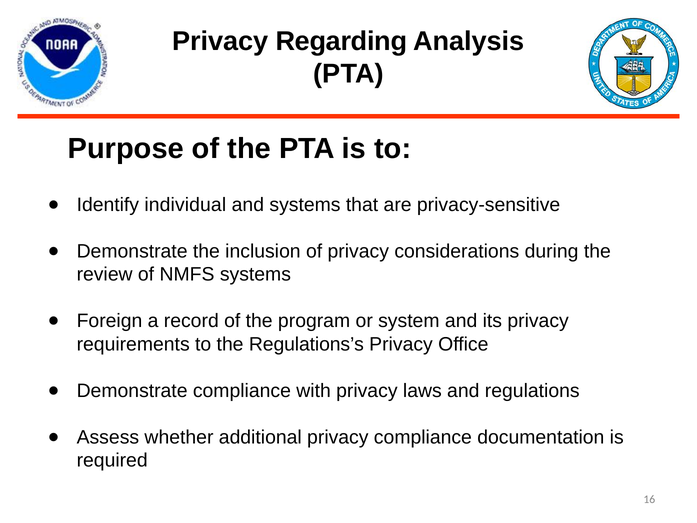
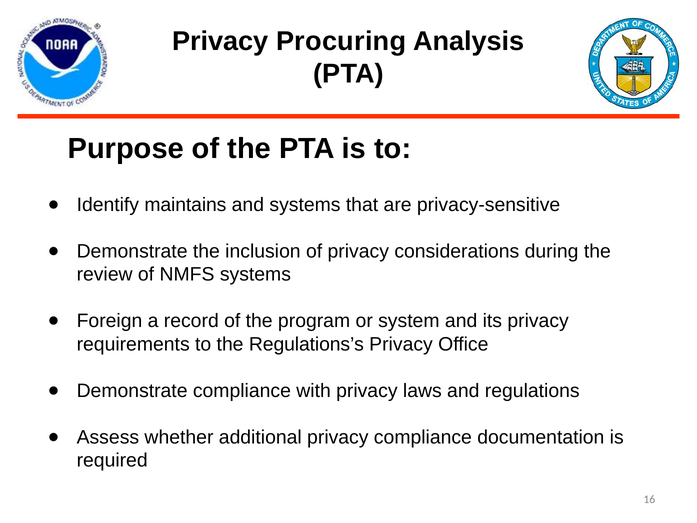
Regarding: Regarding -> Procuring (341, 41)
individual: individual -> maintains (185, 205)
